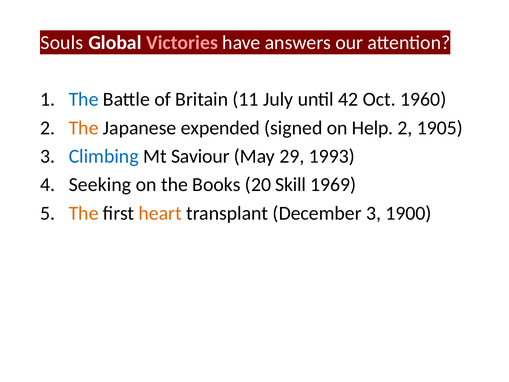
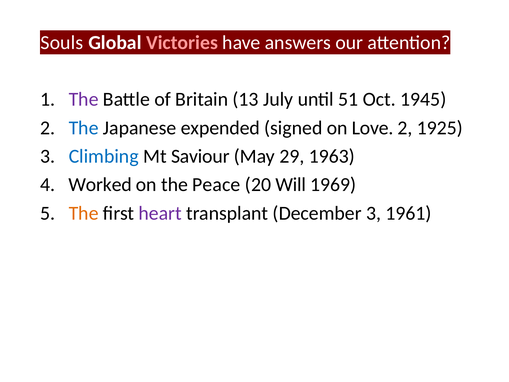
The colour: blue -> purple (84, 99)
11: 11 -> 13 (246, 99)
42: 42 -> 51 (348, 99)
1960: 1960 -> 1945 (423, 99)
The colour: orange -> blue (84, 128)
Help: Help -> Love (373, 128)
1905: 1905 -> 1925 (440, 128)
1993: 1993 -> 1963 (332, 156)
Seeking: Seeking -> Worked (100, 185)
Books: Books -> Peace (216, 185)
Skill: Skill -> Will (291, 185)
heart colour: orange -> purple (160, 213)
1900: 1900 -> 1961 (409, 213)
